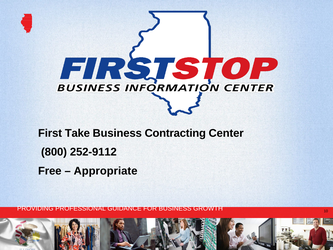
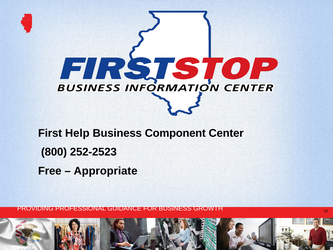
Take: Take -> Help (77, 133)
Contracting: Contracting -> Component (175, 133)
252-9112: 252-9112 -> 252-2523 (93, 152)
